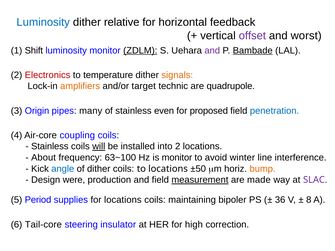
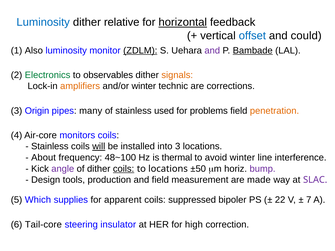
horizontal underline: none -> present (183, 22)
offset colour: purple -> blue (252, 36)
worst: worst -> could (306, 36)
Shift: Shift -> Also (34, 51)
Electronics colour: red -> green (48, 75)
temperature: temperature -> observables (108, 75)
and/or target: target -> winter (144, 86)
quadrupole: quadrupole -> corrections (231, 86)
even: even -> used (164, 111)
proposed: proposed -> problems (209, 111)
penetration colour: blue -> orange (275, 111)
coupling: coupling -> monitors (77, 135)
into 2: 2 -> 3 (178, 147)
63~100: 63~100 -> 48~100 (120, 158)
is monitor: monitor -> thermal (177, 158)
angle colour: blue -> purple (63, 169)
coils underline: none -> present (124, 169)
bump colour: orange -> purple (263, 169)
were: were -> tools (74, 180)
measurement underline: present -> none (200, 180)
Period: Period -> Which (38, 200)
for locations: locations -> apparent (123, 200)
maintaining: maintaining -> suppressed (192, 200)
36: 36 -> 22 (280, 200)
8: 8 -> 7 (309, 200)
